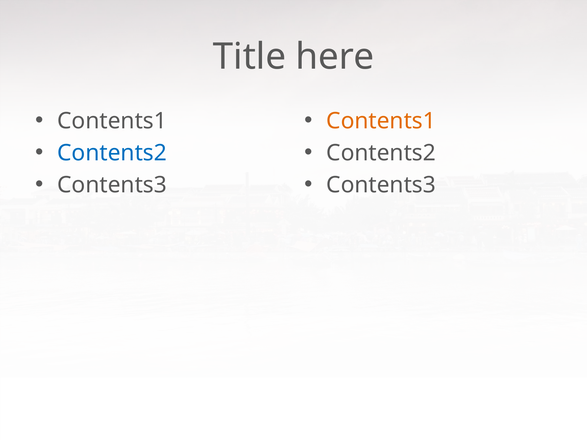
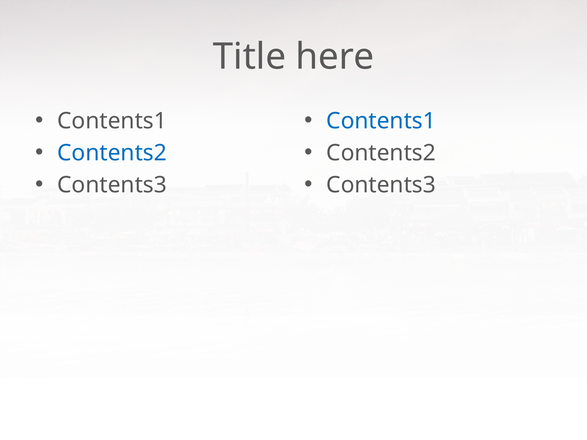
Contents1 colour: orange -> blue (381, 121)
